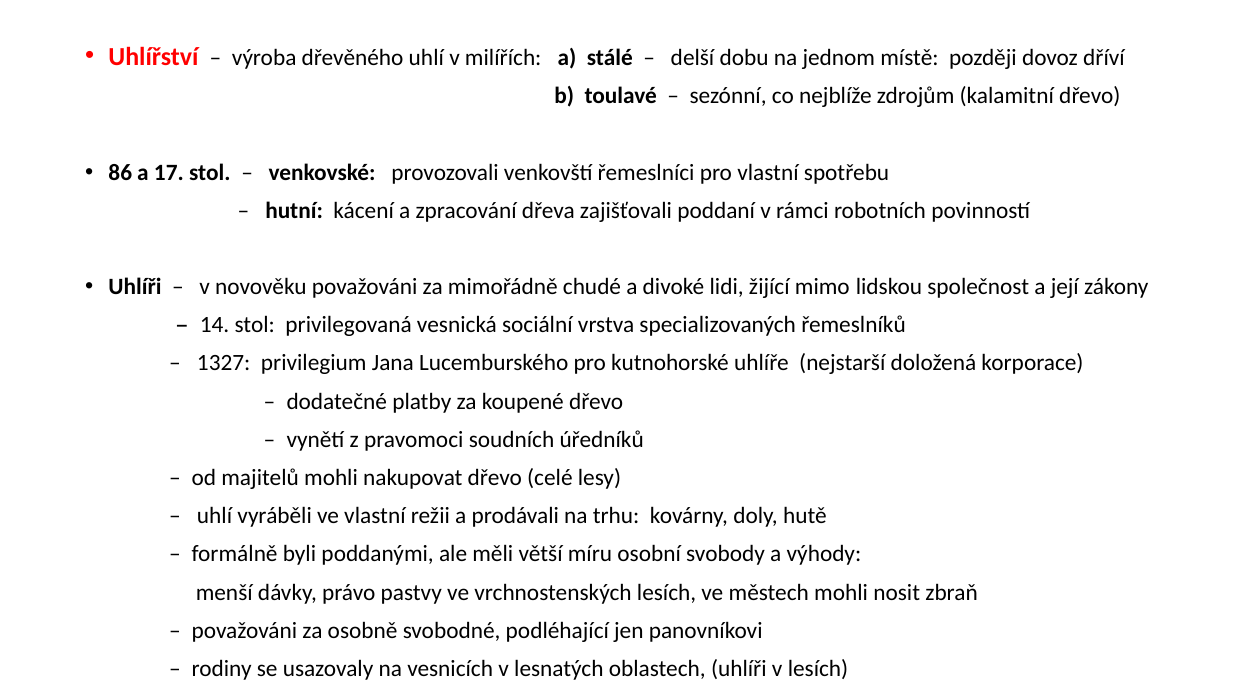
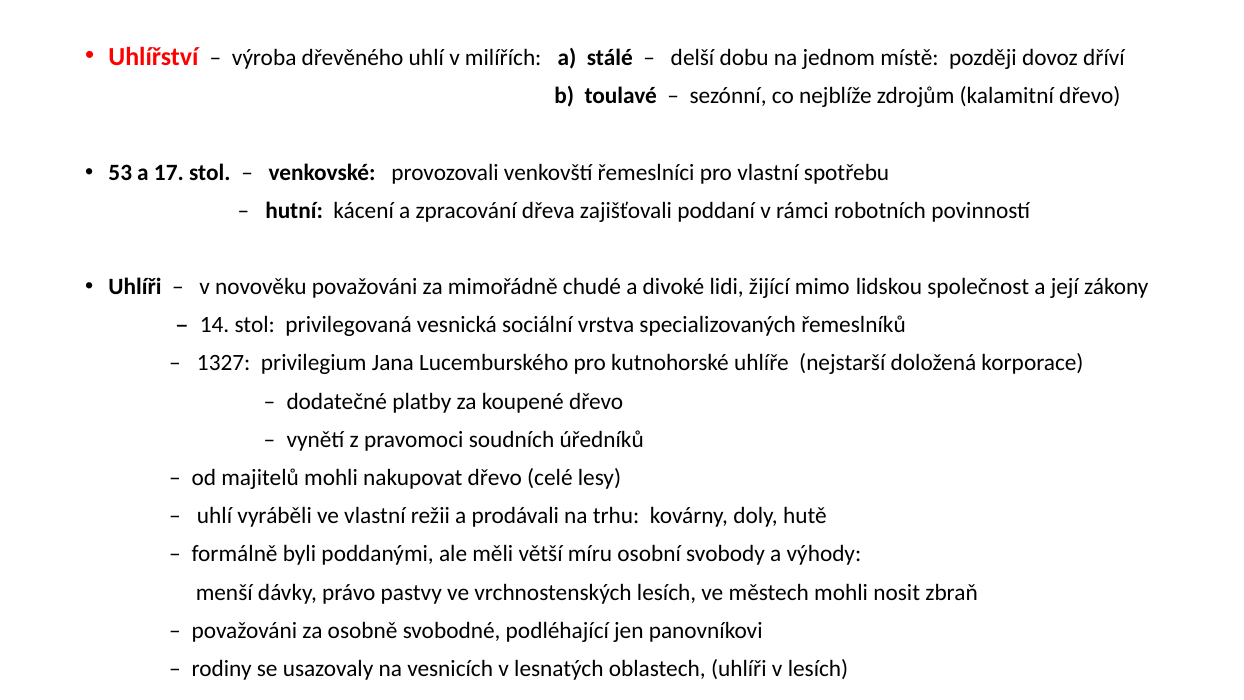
86: 86 -> 53 (120, 172)
